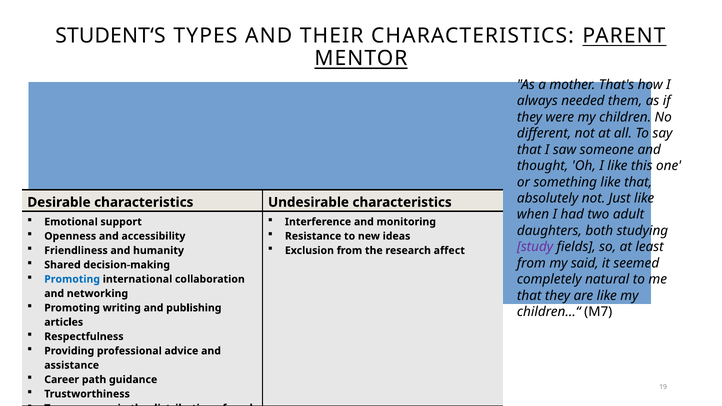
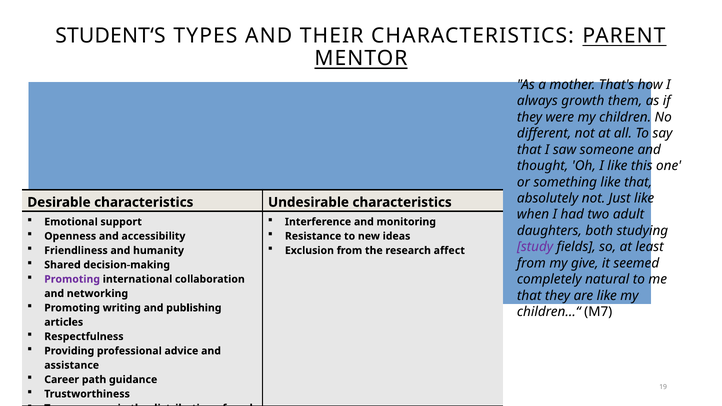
needed: needed -> growth (583, 101)
said: said -> give (585, 263)
Promoting colour: blue -> purple (72, 279)
